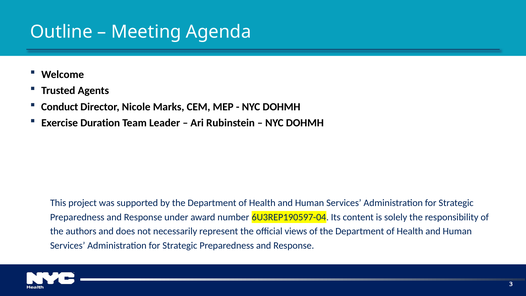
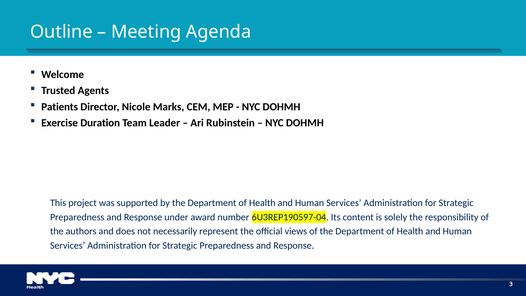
Conduct: Conduct -> Patients (60, 107)
